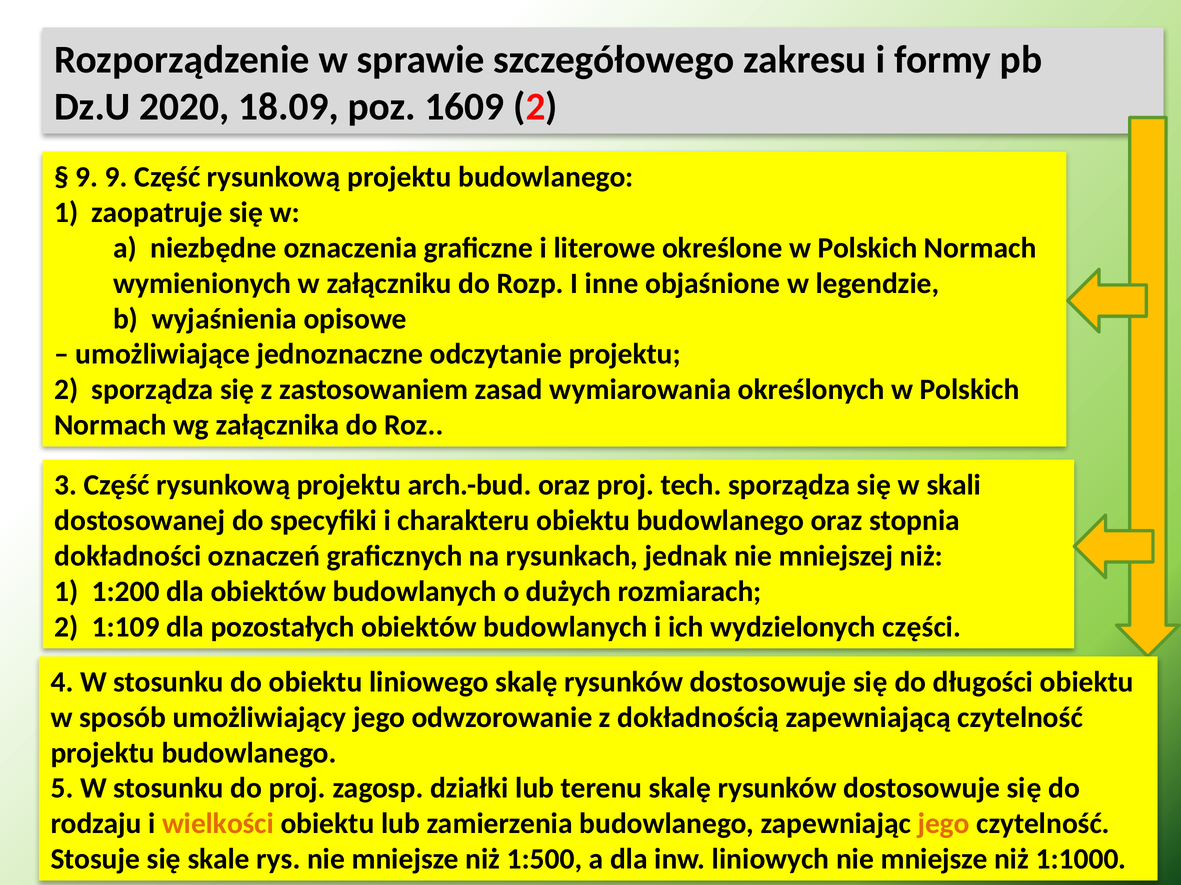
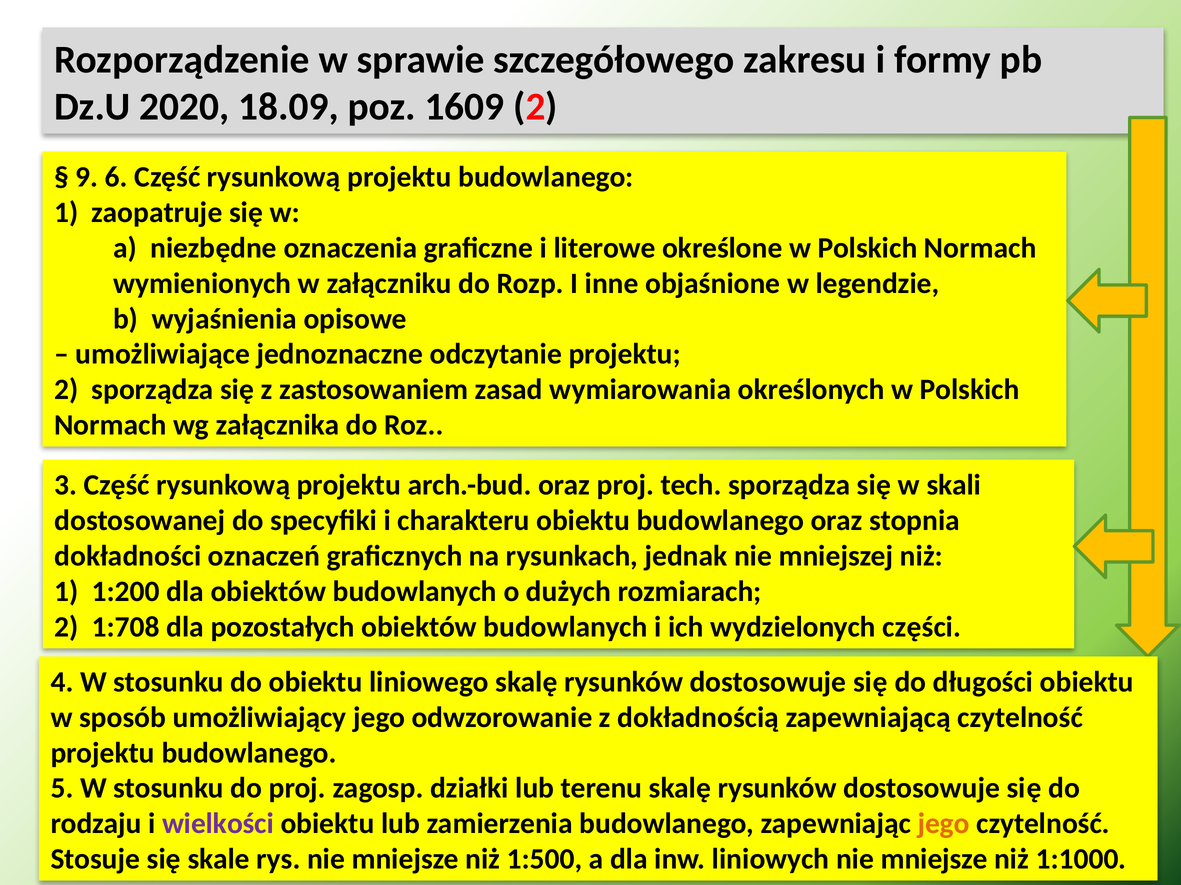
9 9: 9 -> 6 (116, 177)
1:109: 1:109 -> 1:708 (126, 627)
wielkości colour: orange -> purple (218, 824)
